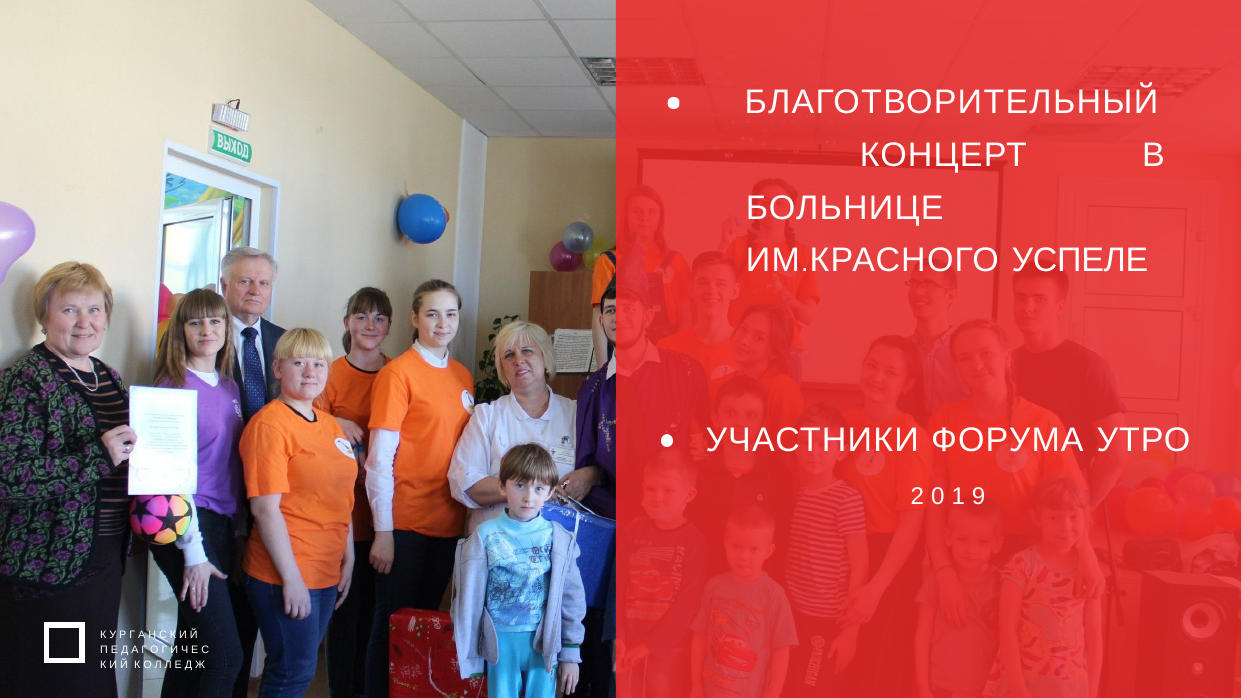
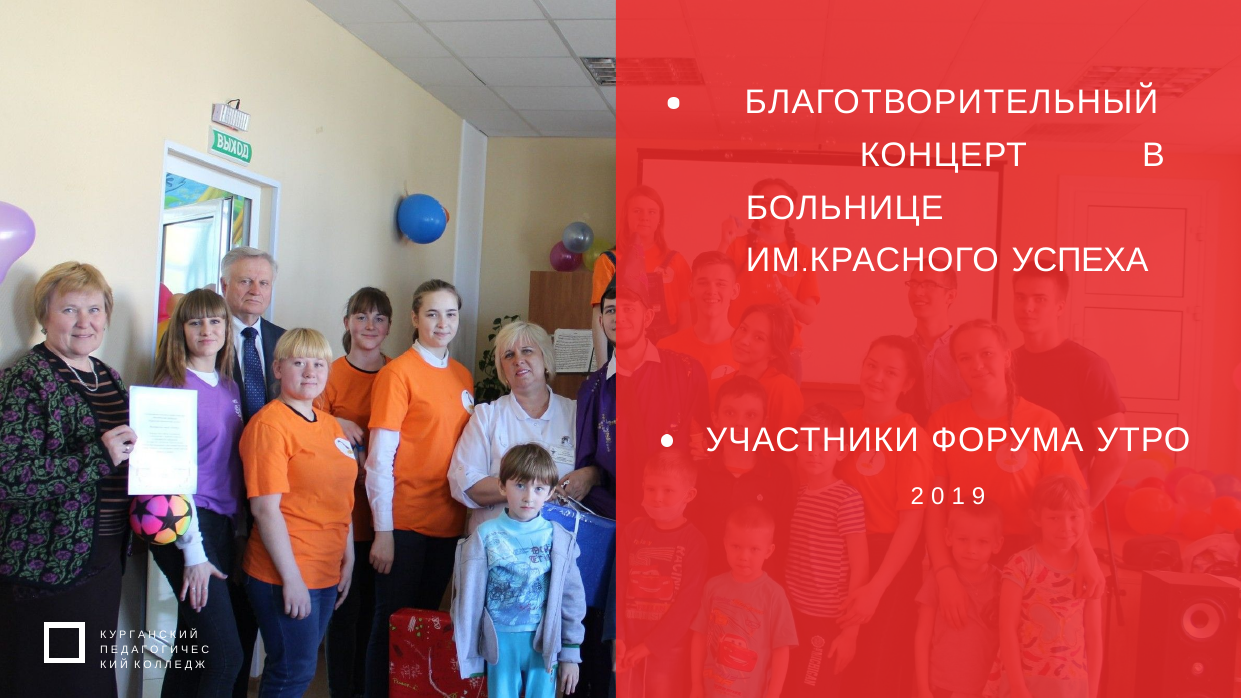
УСПЕЛЕ: УСПЕЛЕ -> УСПЕХА (1080, 261)
